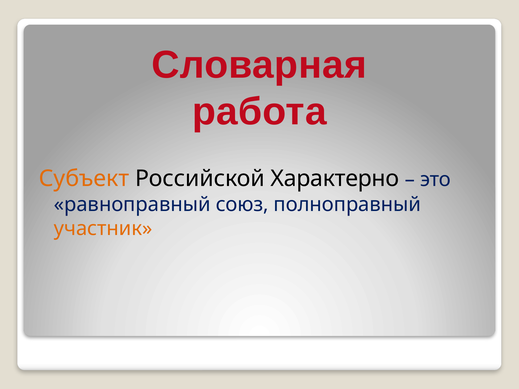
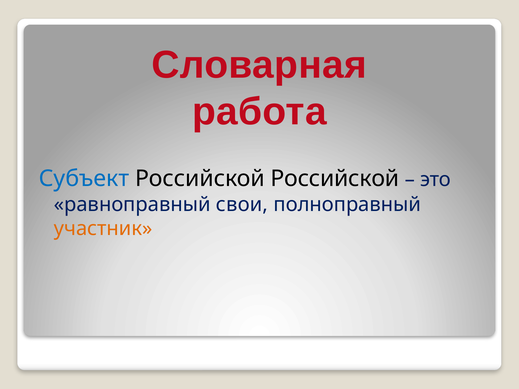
Субъект colour: orange -> blue (84, 179)
Российской Характерно: Характерно -> Российской (335, 179)
союз: союз -> свои (242, 205)
